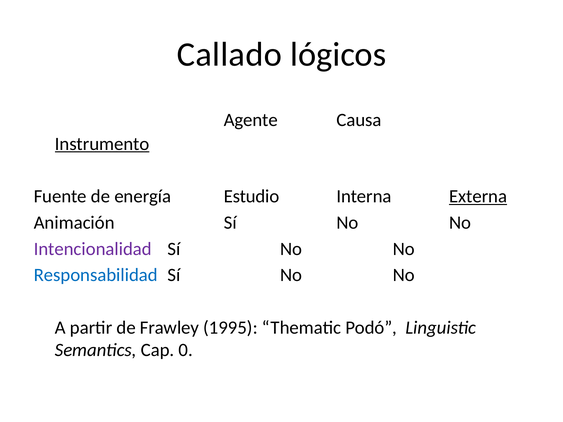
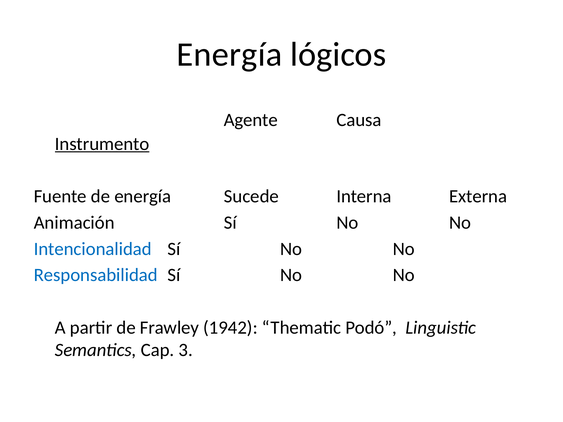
Callado: Callado -> Energía (229, 55)
Estudio: Estudio -> Sucede (251, 196)
Externa underline: present -> none (478, 196)
Intencionalidad colour: purple -> blue (93, 249)
1995: 1995 -> 1942 (230, 328)
0: 0 -> 3 (186, 350)
